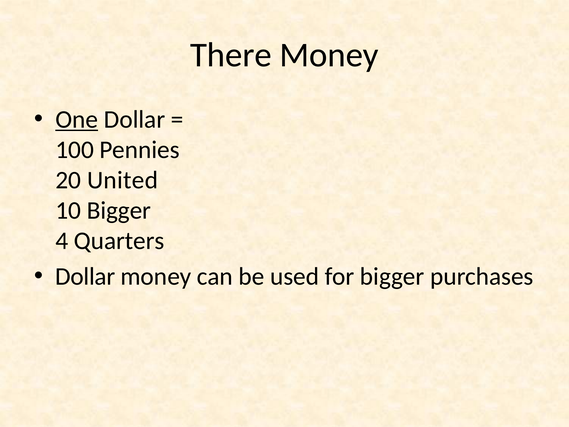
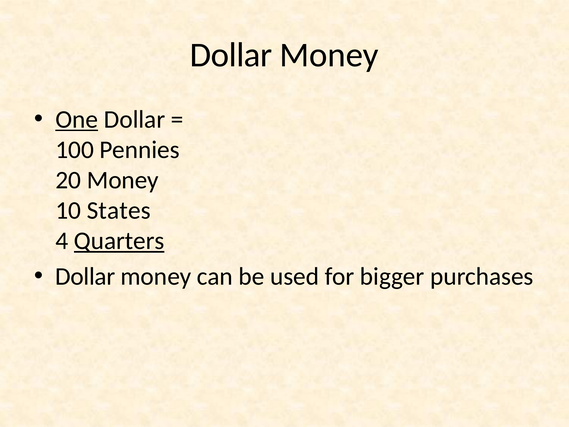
There: There -> Dollar (231, 55)
20 United: United -> Money (123, 180)
10 Bigger: Bigger -> States (119, 210)
Quarters underline: none -> present (119, 241)
